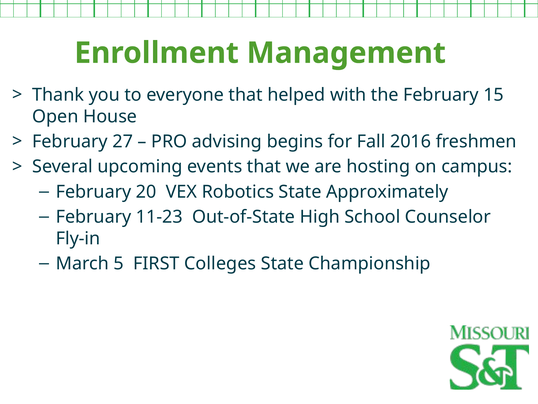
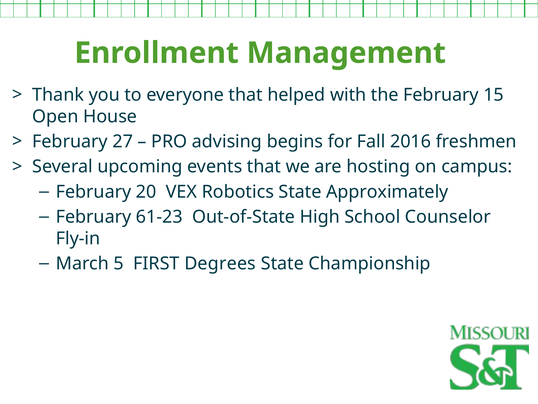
11-23: 11-23 -> 61-23 (159, 217)
Colleges: Colleges -> Degrees (220, 263)
